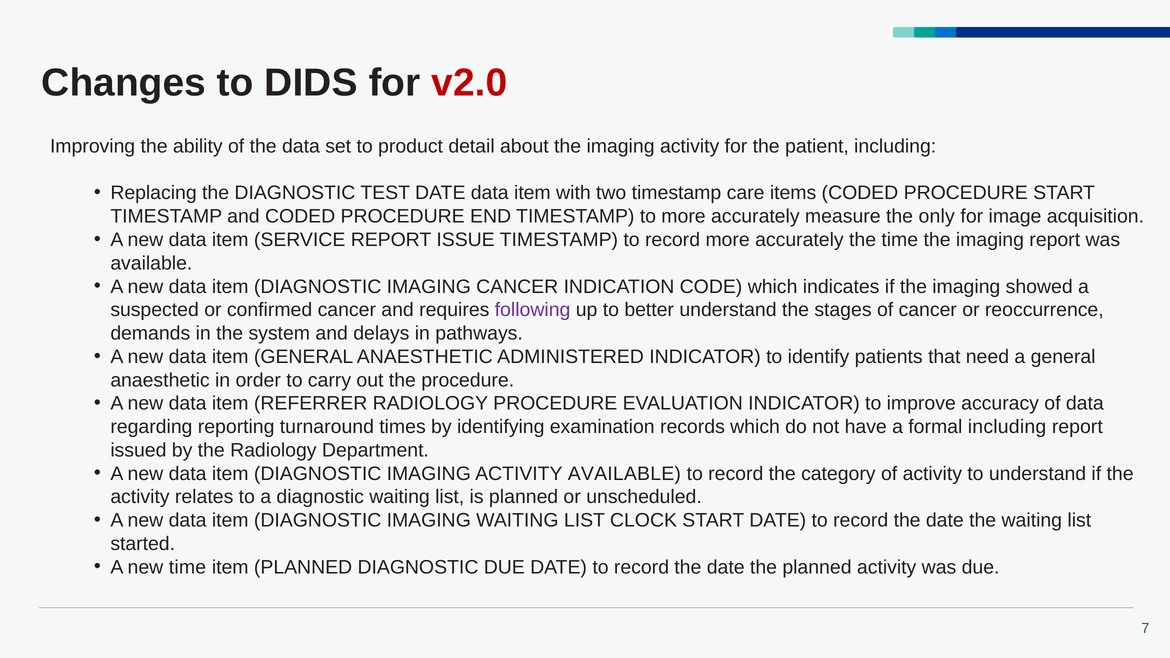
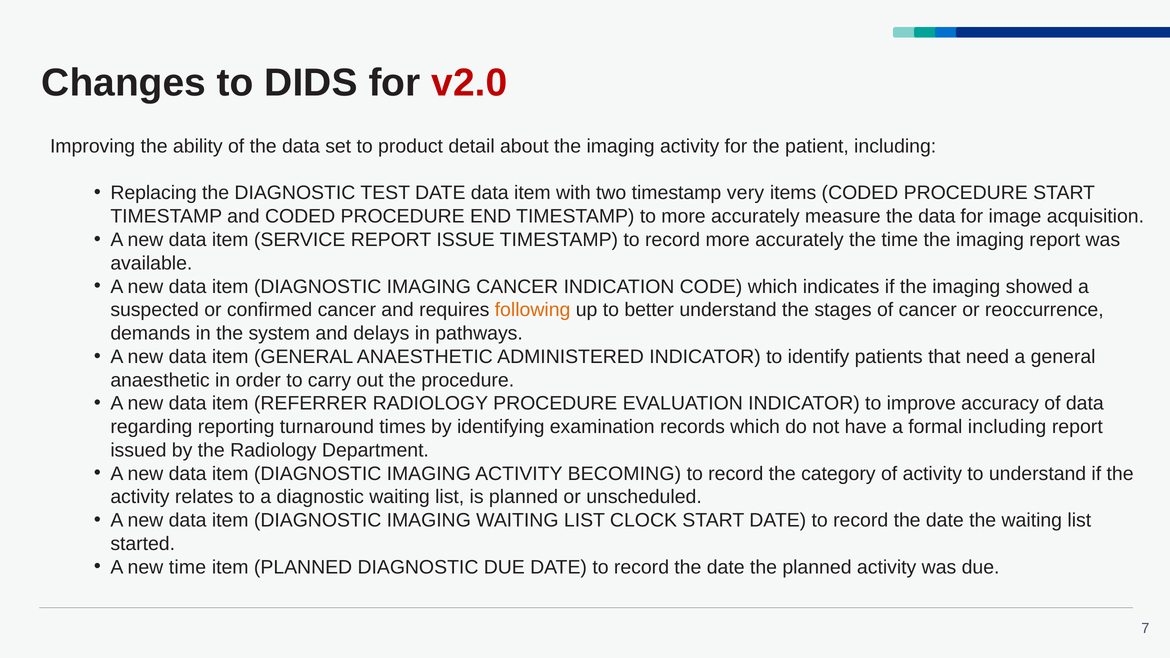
care: care -> very (745, 193)
measure the only: only -> data (937, 216)
following colour: purple -> orange (533, 310)
ACTIVITY AVAILABLE: AVAILABLE -> BECOMING (624, 474)
